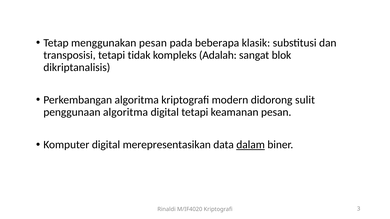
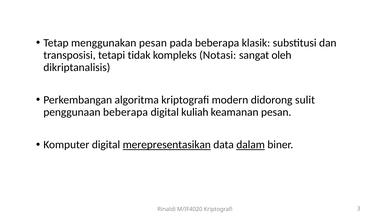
Adalah: Adalah -> Notasi (218, 55)
blok: blok -> oleh (281, 55)
penggunaan algoritma: algoritma -> beberapa (126, 112)
digital tetapi: tetapi -> kuliah (195, 112)
merepresentasikan underline: none -> present (167, 145)
